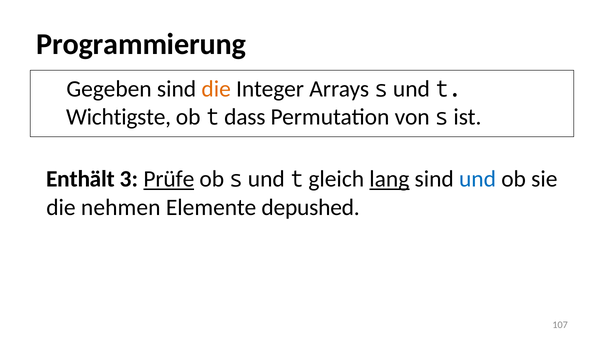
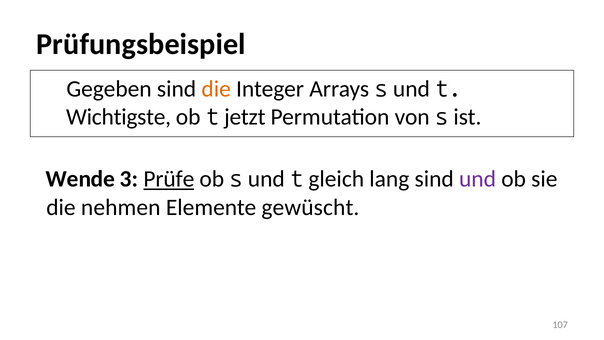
Programmierung: Programmierung -> Prüfungsbeispiel (141, 44)
dass: dass -> jetzt (245, 117)
Enthält: Enthält -> Wende (81, 179)
lang underline: present -> none (389, 179)
und colour: blue -> purple (478, 179)
depushed: depushed -> gewüscht (310, 207)
